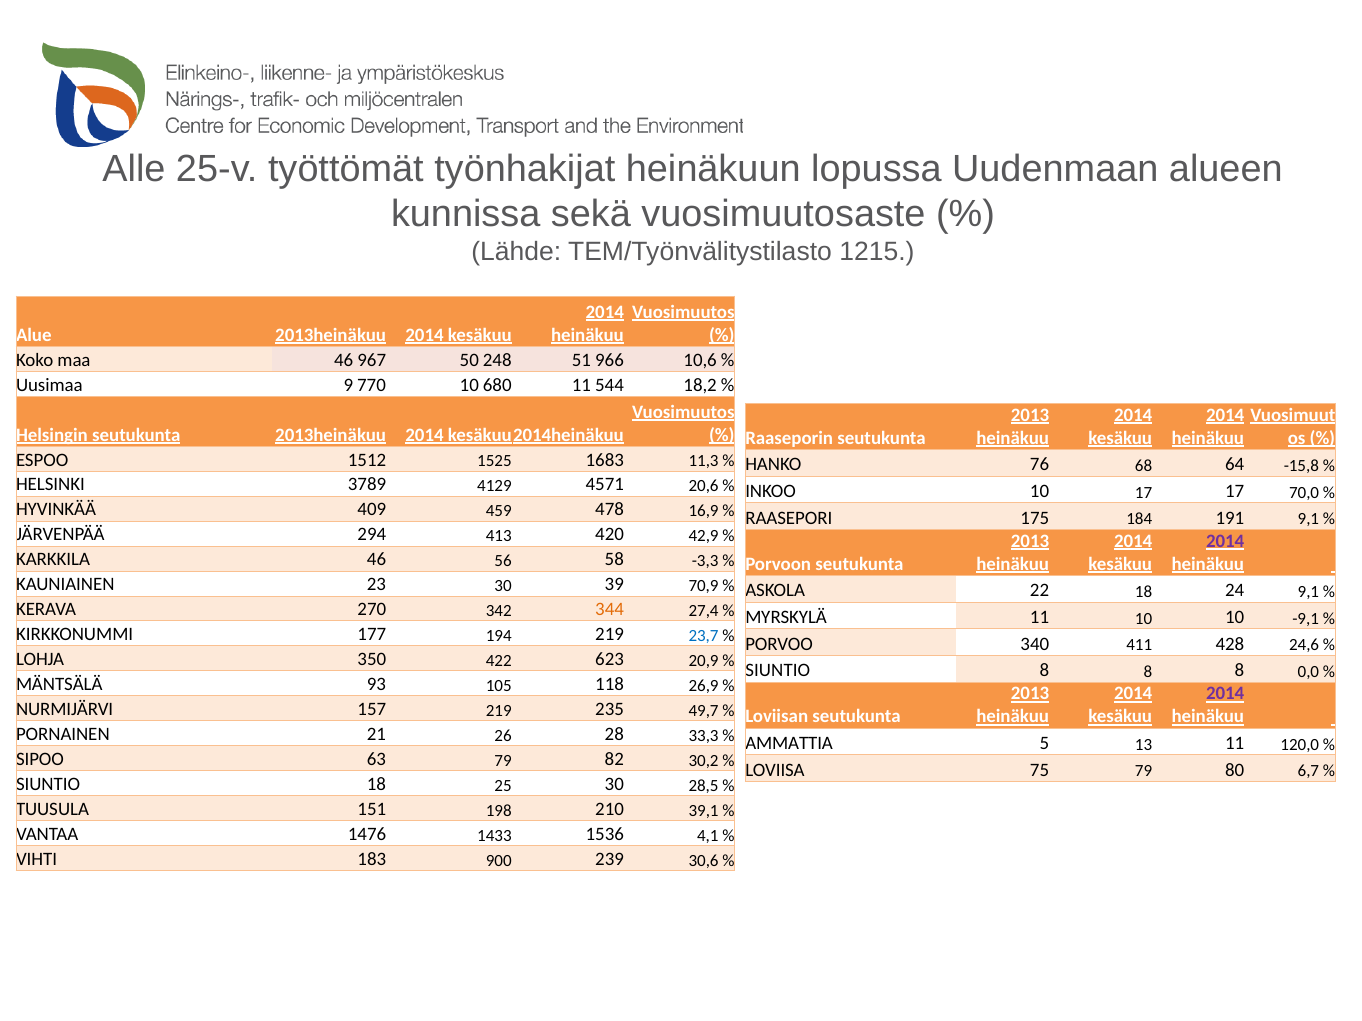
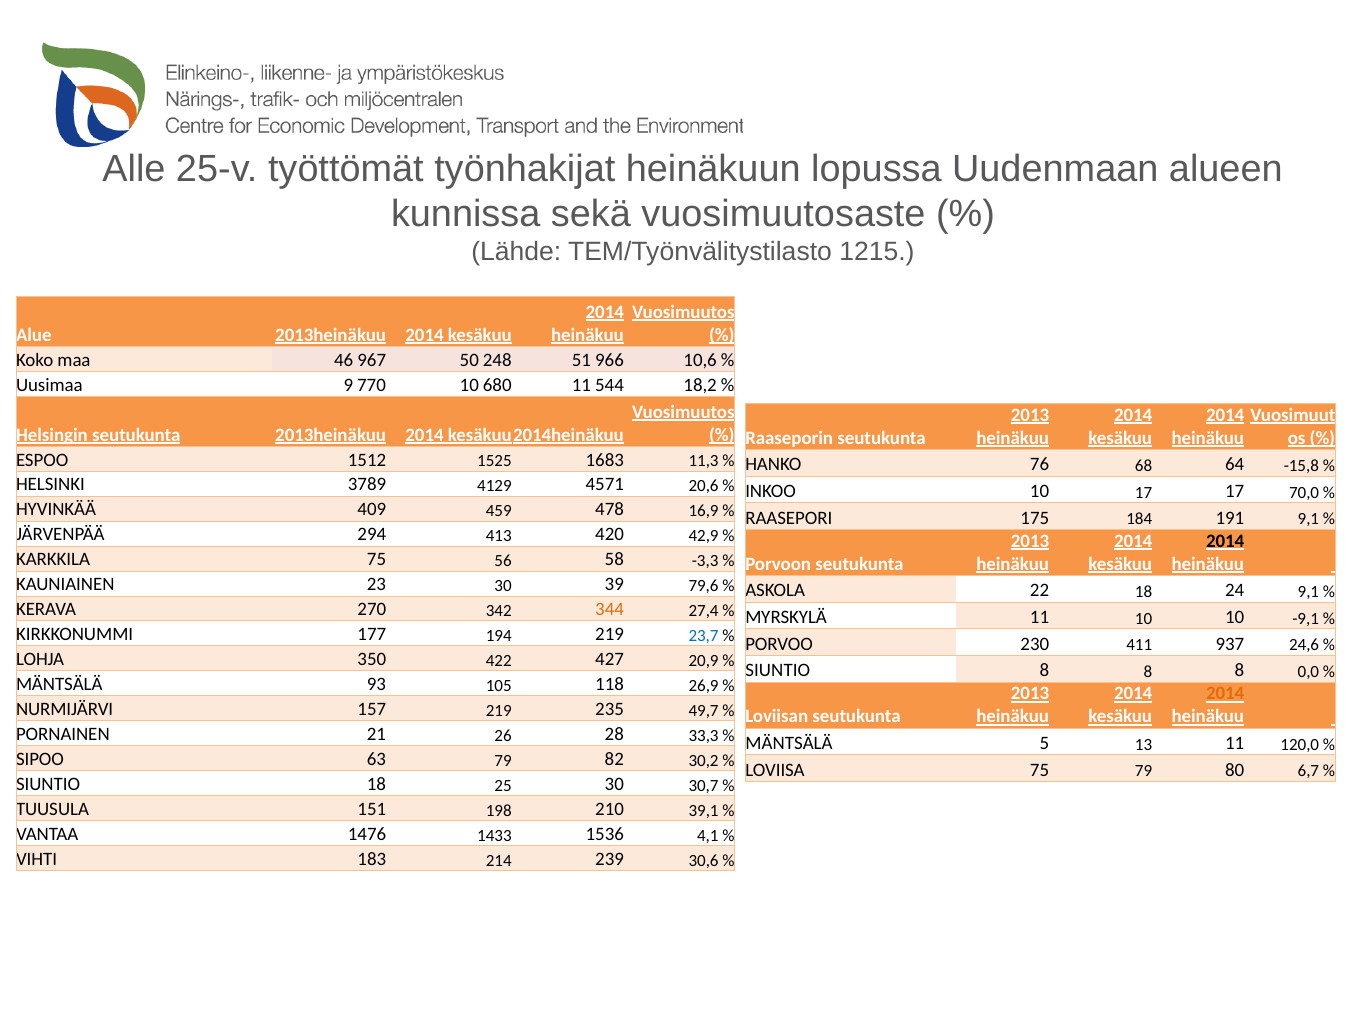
2014 colour: purple -> black (1225, 541)
KARKKILA 46: 46 -> 75 (377, 560)
70,9: 70,9 -> 79,6 (704, 586)
340: 340 -> 230 (1035, 644)
428: 428 -> 937 (1230, 644)
623: 623 -> 427 (610, 660)
2014 colour: purple -> orange (1225, 694)
AMMATTIA: AMMATTIA -> MÄNTSÄLÄ (789, 744)
28,5: 28,5 -> 30,7 (704, 786)
900: 900 -> 214 (499, 861)
